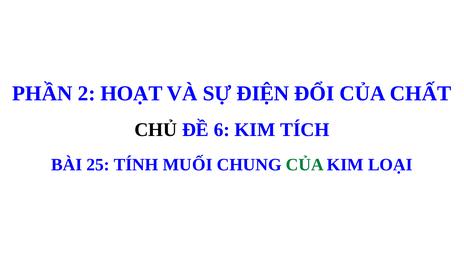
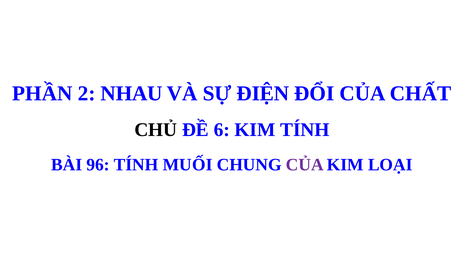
HOẠT: HOẠT -> NHAU (132, 93)
KIM TÍCH: TÍCH -> TÍNH (305, 130)
25: 25 -> 96 (98, 165)
CỦA colour: green -> purple (305, 165)
